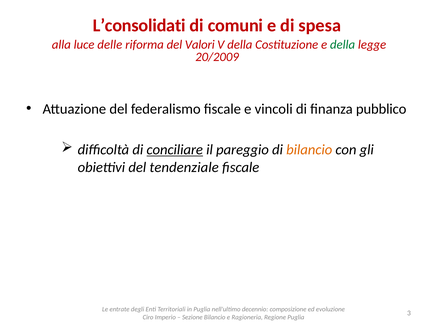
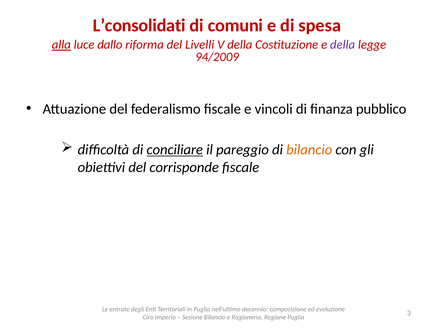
alla underline: none -> present (61, 45)
delle: delle -> dallo (110, 45)
Valori: Valori -> Livelli (200, 45)
della colour: green -> purple (343, 45)
20/2009: 20/2009 -> 94/2009 (217, 57)
tendenziale: tendenziale -> corrisponde (184, 167)
